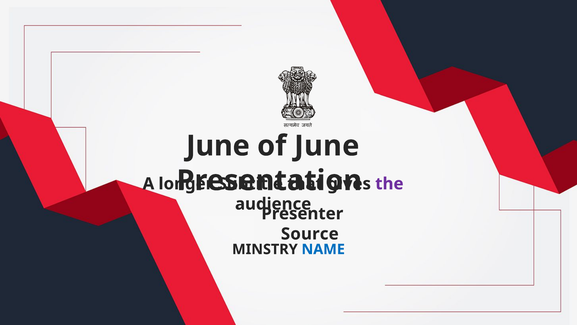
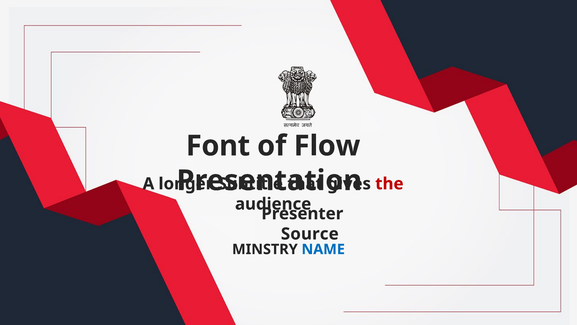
June: June -> Font (218, 146)
of June: June -> Flow (327, 146)
the colour: purple -> red (389, 184)
